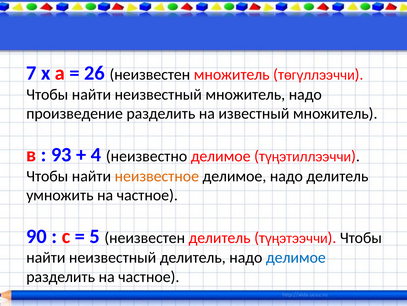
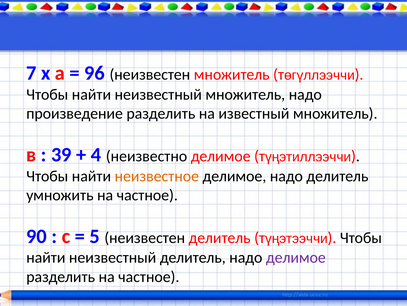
26: 26 -> 96 (95, 73)
93: 93 -> 39 (61, 154)
делимое colour: blue -> purple (296, 257)
